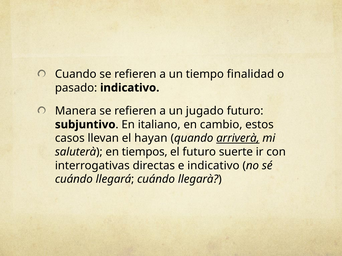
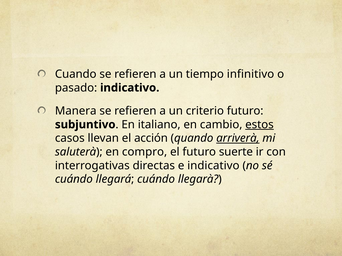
finalidad: finalidad -> infinitivo (251, 74)
jugado: jugado -> criterio (205, 111)
estos underline: none -> present (259, 125)
hayan: hayan -> acción (151, 138)
tiempos: tiempos -> compro (145, 152)
